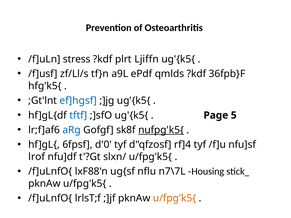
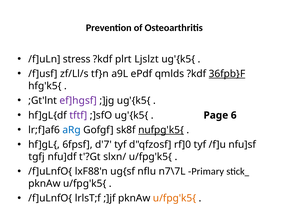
Ljiffn: Ljiffn -> Ljslzt (147, 59)
36fpb}F underline: none -> present (227, 74)
ef]hgsf colour: blue -> purple (78, 101)
tftf colour: blue -> purple (78, 115)
5: 5 -> 6 (234, 115)
d'0: d'0 -> d'7 (103, 145)
rf]4: rf]4 -> rf]0 (183, 145)
lrof: lrof -> tgfj (37, 157)
Housing: Housing -> Primary (208, 172)
